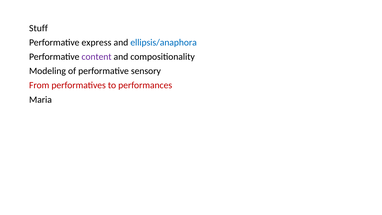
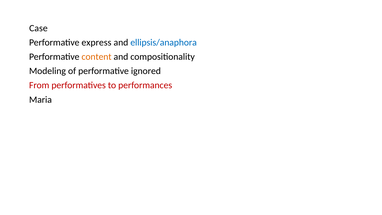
Stuff: Stuff -> Case (38, 28)
content colour: purple -> orange (97, 57)
sensory: sensory -> ignored (146, 71)
